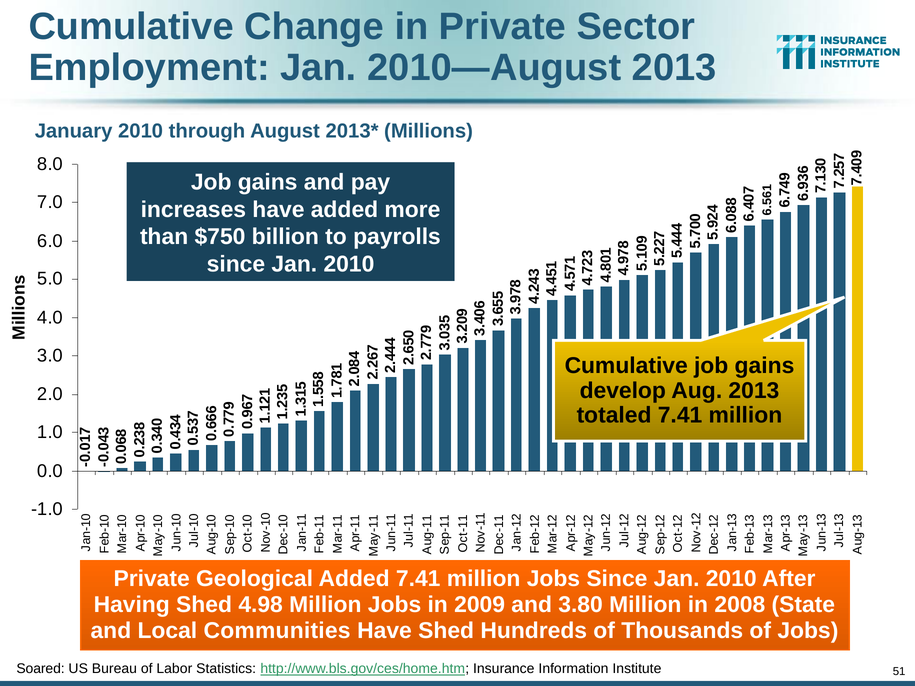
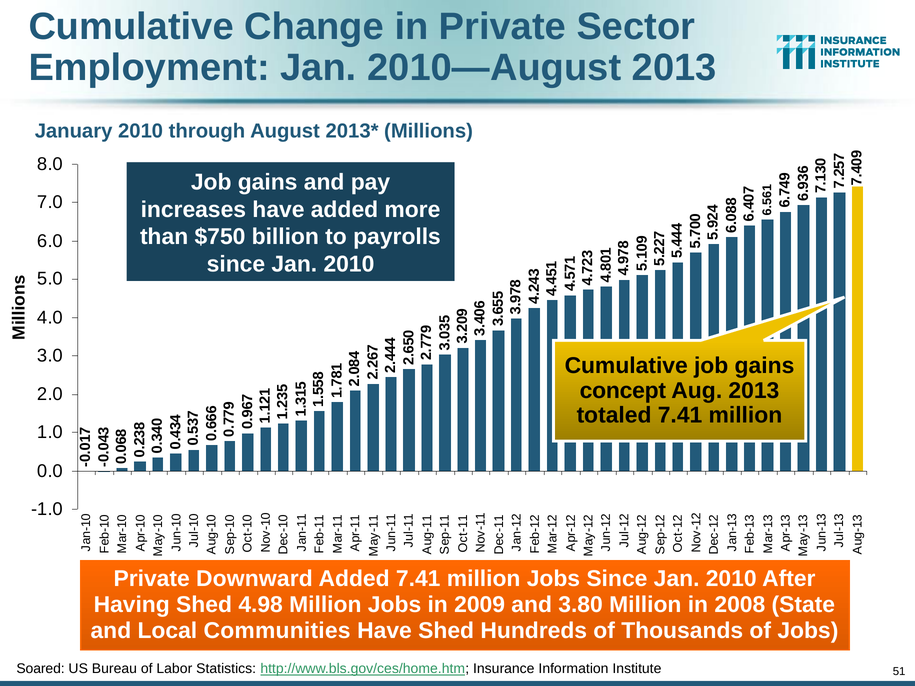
develop: develop -> concept (623, 391)
Geological: Geological -> Downward (254, 579)
